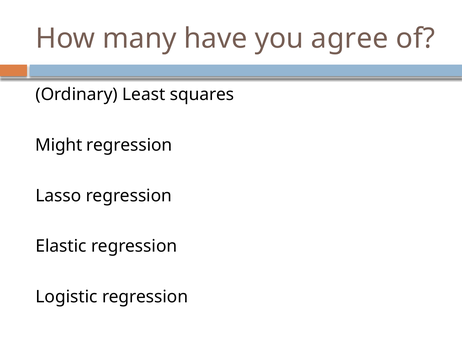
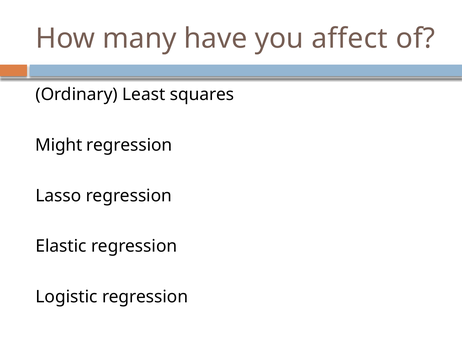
agree: agree -> affect (350, 39)
